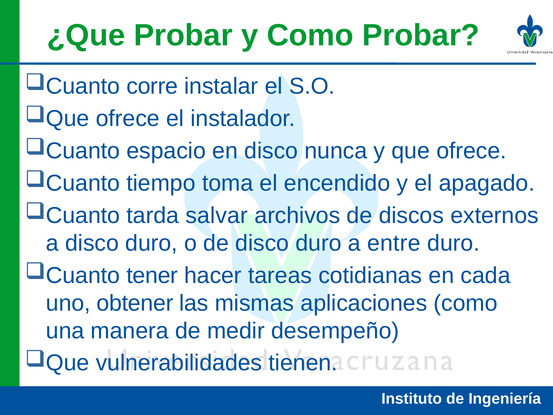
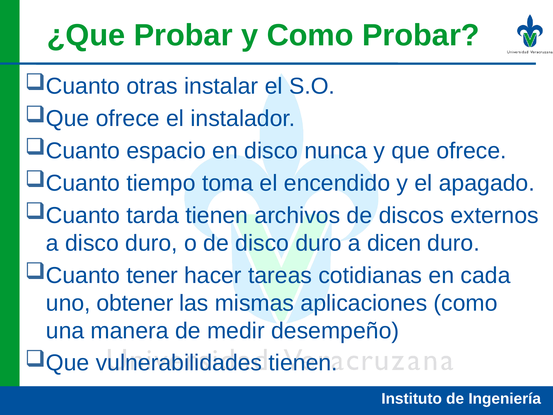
corre: corre -> otras (152, 86)
tarda salvar: salvar -> tienen (217, 215)
entre: entre -> dicen (394, 243)
